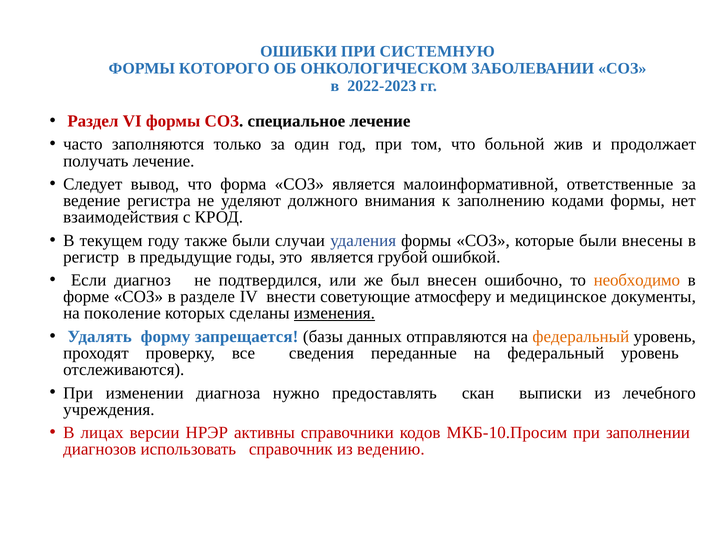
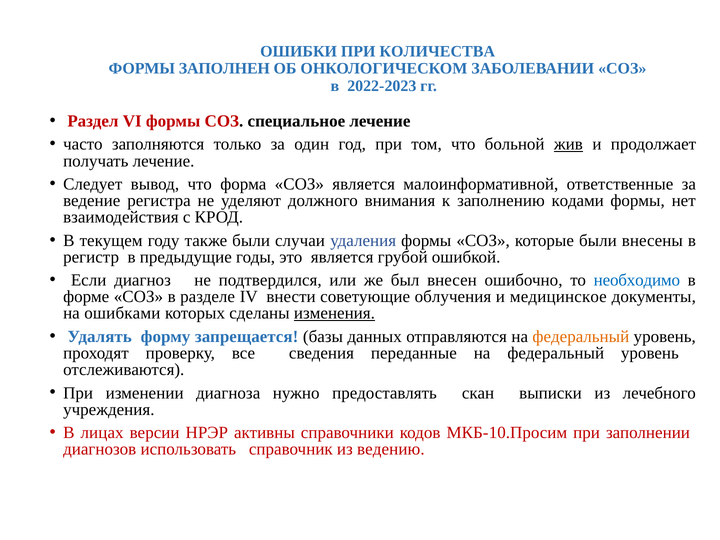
СИСТЕМНУЮ: СИСТЕМНУЮ -> КОЛИЧЕСТВА (437, 51)
КОТОРОГО: КОТОРОГО -> ЗАПОЛНЕН (224, 69)
жив underline: none -> present (568, 144)
необходимо colour: orange -> blue (637, 280)
атмосферу: атмосферу -> облучения (453, 297)
поколение: поколение -> ошибками (122, 313)
